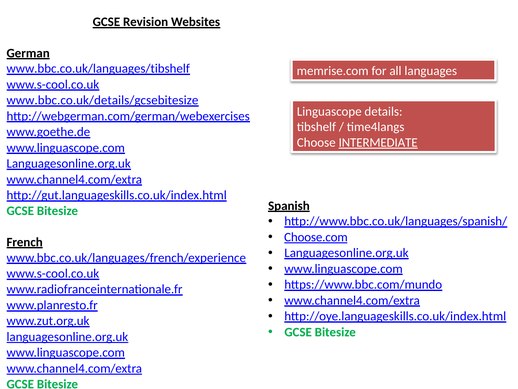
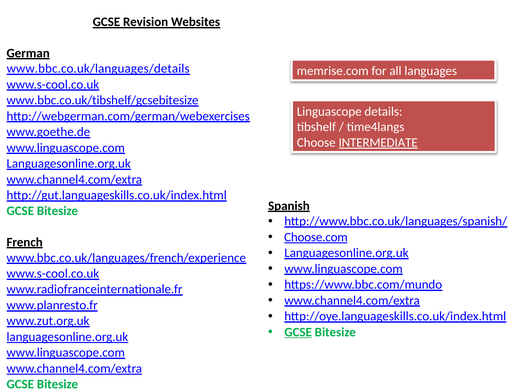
www.bbc.co.uk/languages/tibshelf: www.bbc.co.uk/languages/tibshelf -> www.bbc.co.uk/languages/details (98, 69)
www.bbc.co.uk/details/gcsebitesize: www.bbc.co.uk/details/gcsebitesize -> www.bbc.co.uk/tibshelf/gcsebitesize (103, 100)
GCSE underline: none -> present (298, 332)
